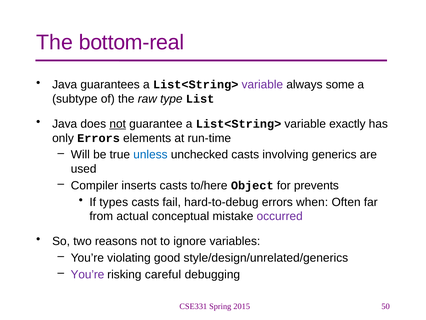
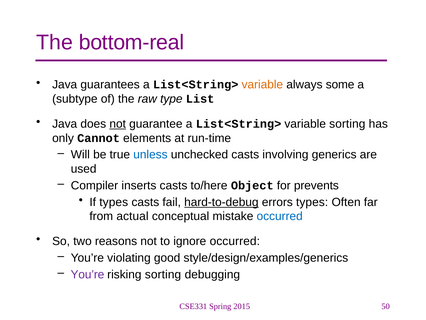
variable colour: purple -> orange (262, 85)
variable exactly: exactly -> sorting (347, 124)
only Errors: Errors -> Cannot (99, 138)
hard-to-debug underline: none -> present (221, 202)
errors when: when -> types (312, 202)
occurred colour: purple -> blue (280, 216)
ignore variables: variables -> occurred (235, 241)
style/design/unrelated/generics: style/design/unrelated/generics -> style/design/examples/generics (266, 257)
risking careful: careful -> sorting (163, 274)
